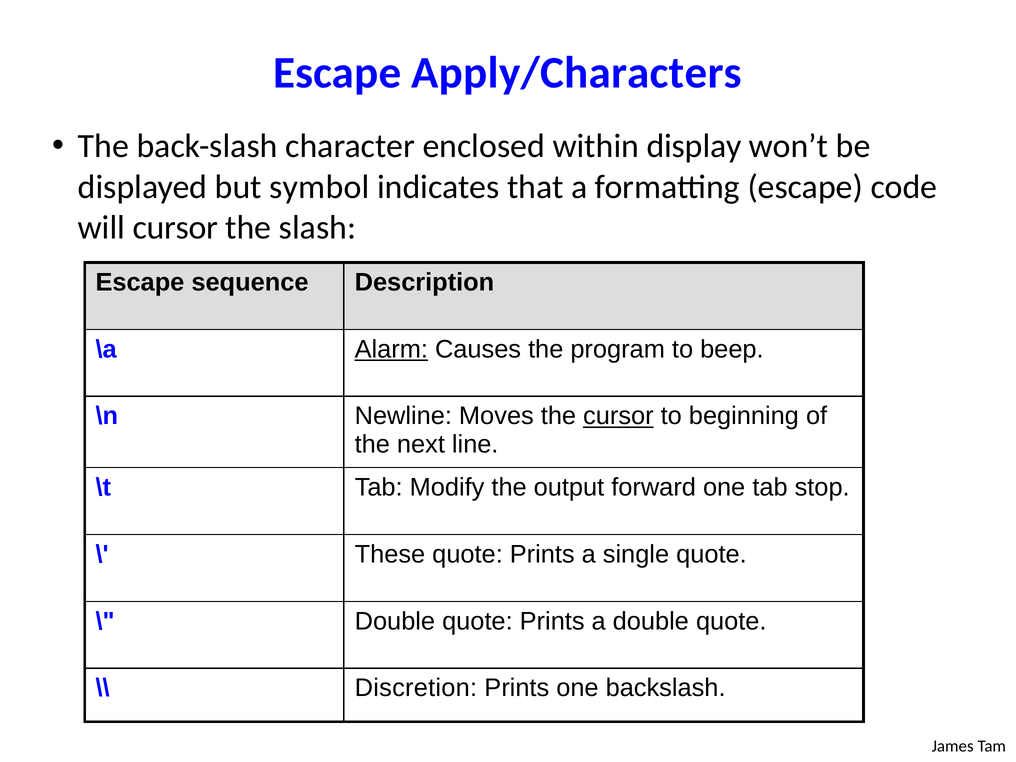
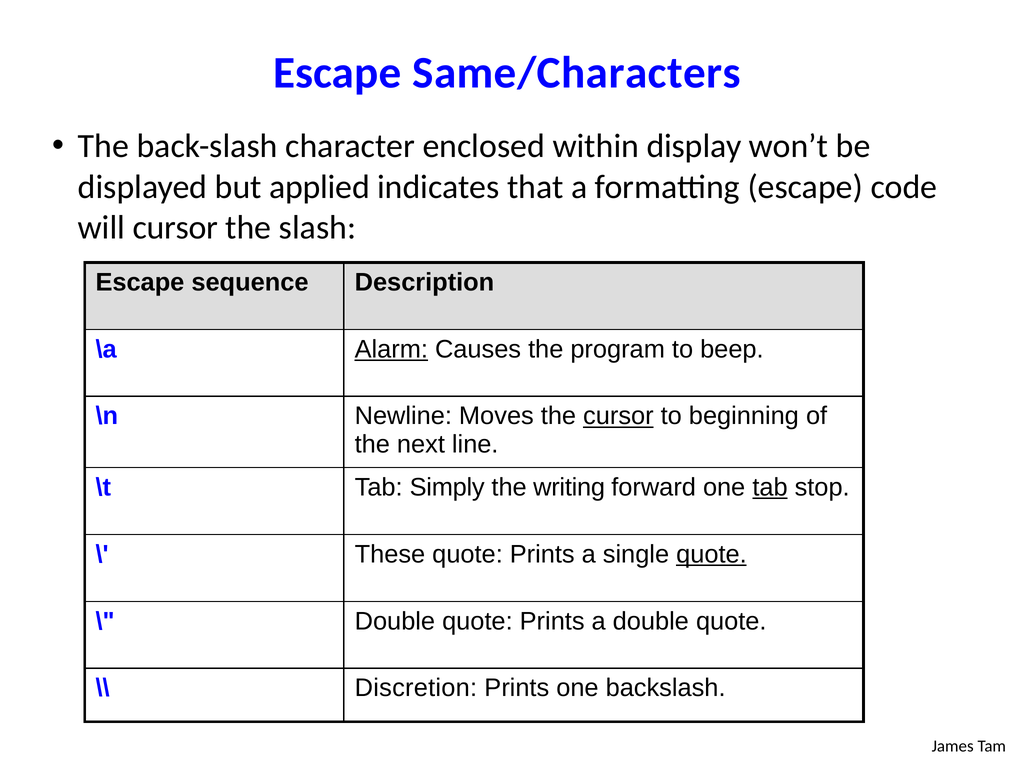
Apply/Characters: Apply/Characters -> Same/Characters (577, 73)
symbol: symbol -> applied (320, 187)
Modify: Modify -> Simply (447, 487)
output: output -> writing (569, 487)
tab underline: none -> present (770, 487)
quote underline: none -> present (711, 554)
